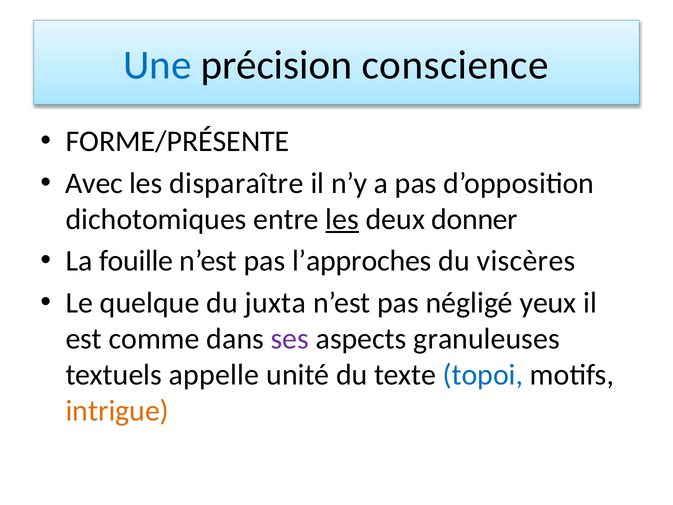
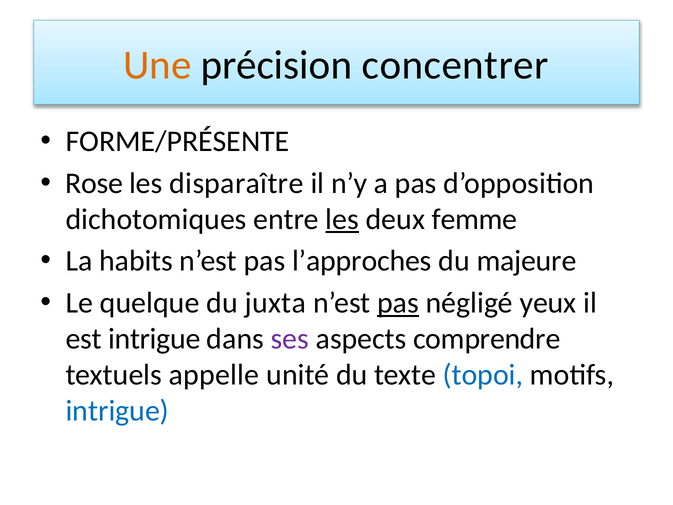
Une colour: blue -> orange (157, 65)
conscience: conscience -> concentrer (455, 65)
Avec: Avec -> Rose (94, 183)
donner: donner -> femme (475, 219)
fouille: fouille -> habits (136, 261)
viscères: viscères -> majeure (526, 261)
pas underline: none -> present (398, 303)
est comme: comme -> intrigue (154, 339)
granuleuses: granuleuses -> comprendre (487, 339)
intrigue colour: orange -> blue (117, 411)
